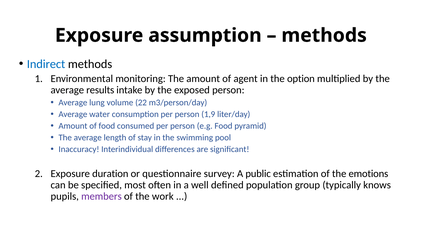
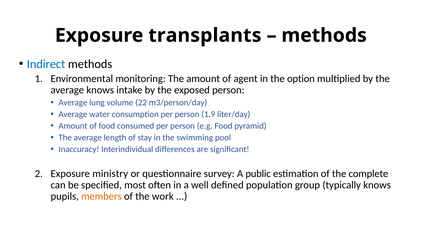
assumption: assumption -> transplants (205, 35)
average results: results -> knows (100, 90)
duration: duration -> ministry (110, 174)
emotions: emotions -> complete (368, 174)
members colour: purple -> orange (101, 197)
